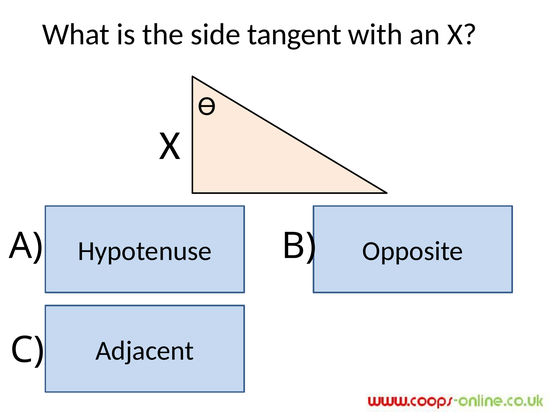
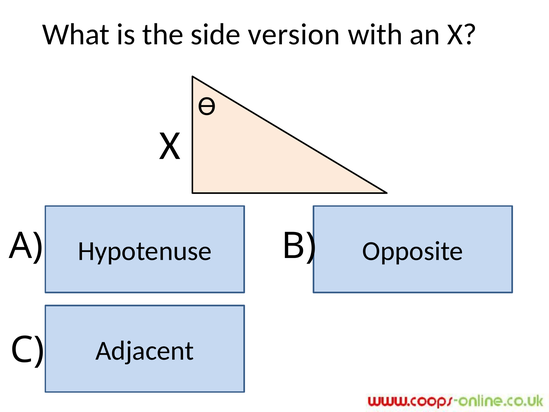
tangent: tangent -> version (294, 34)
